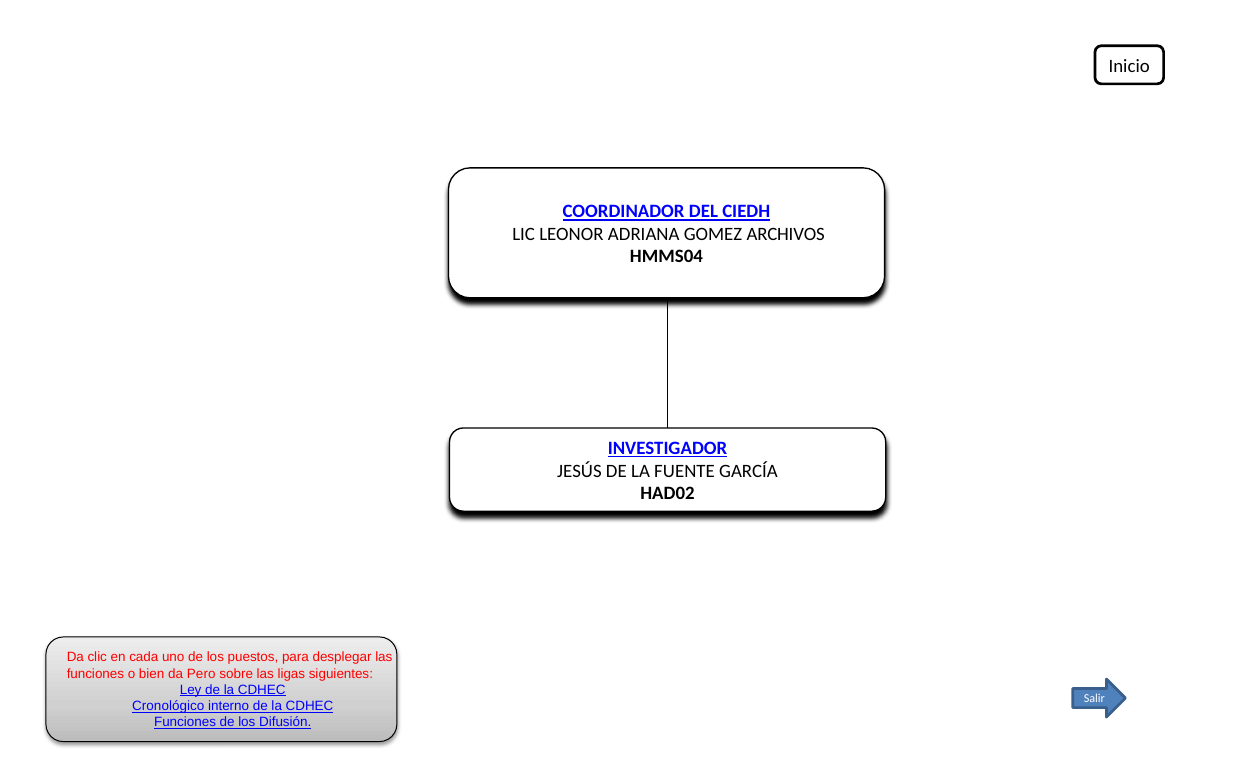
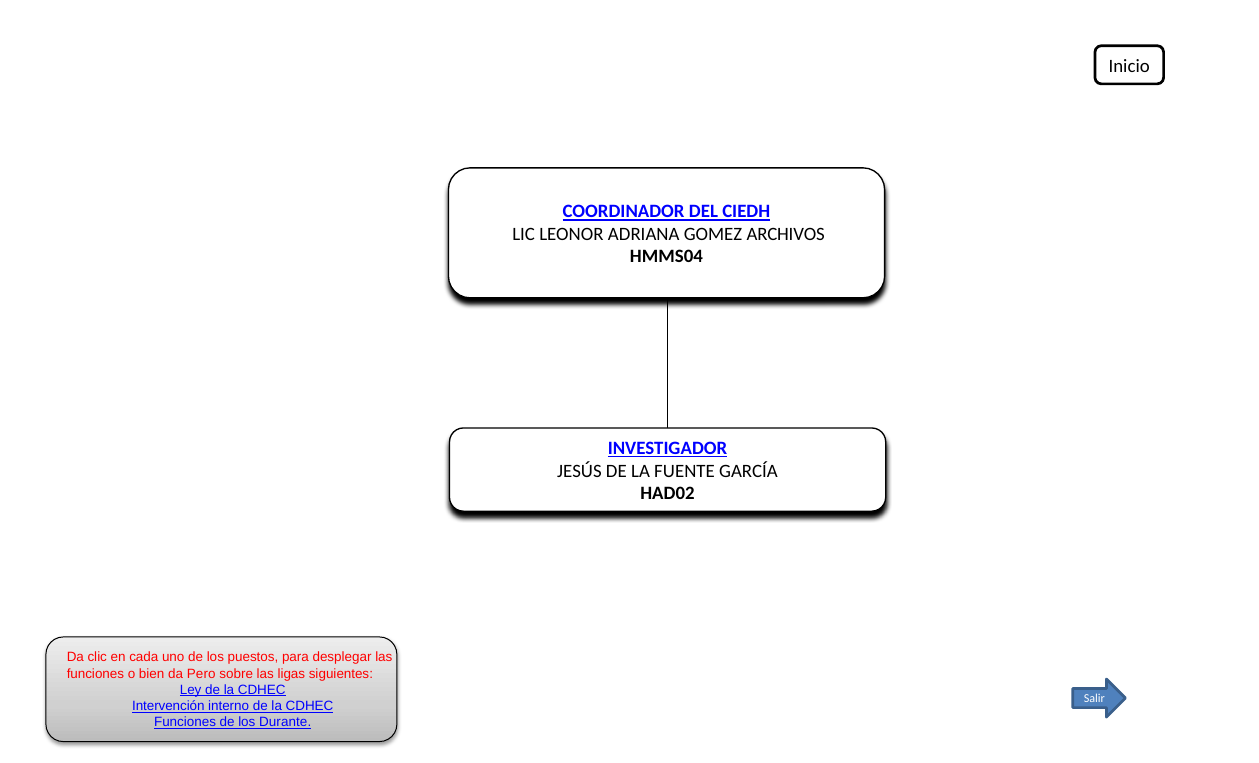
Cronológico: Cronológico -> Intervención (168, 706)
Difusión: Difusión -> Durante (285, 722)
